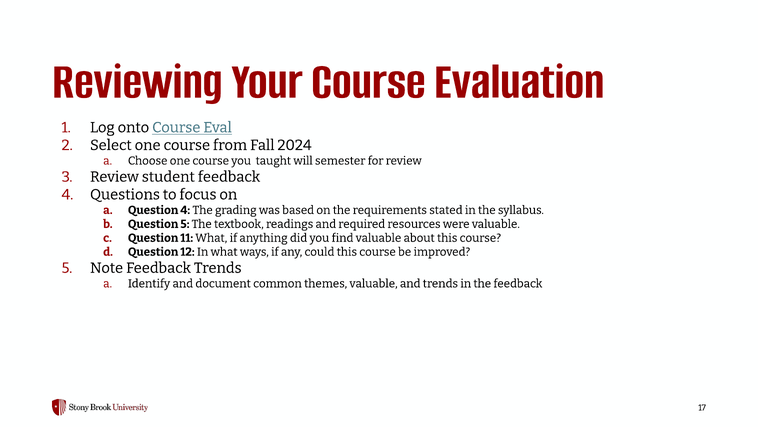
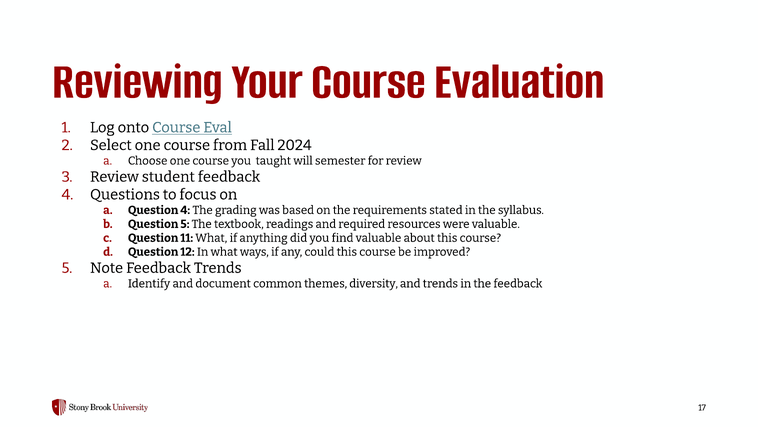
themes valuable: valuable -> diversity (374, 283)
